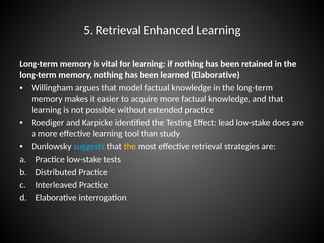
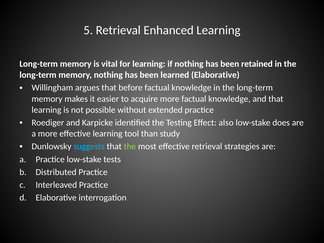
model: model -> before (131, 88)
lead: lead -> also (226, 123)
the colour: yellow -> light green (130, 146)
